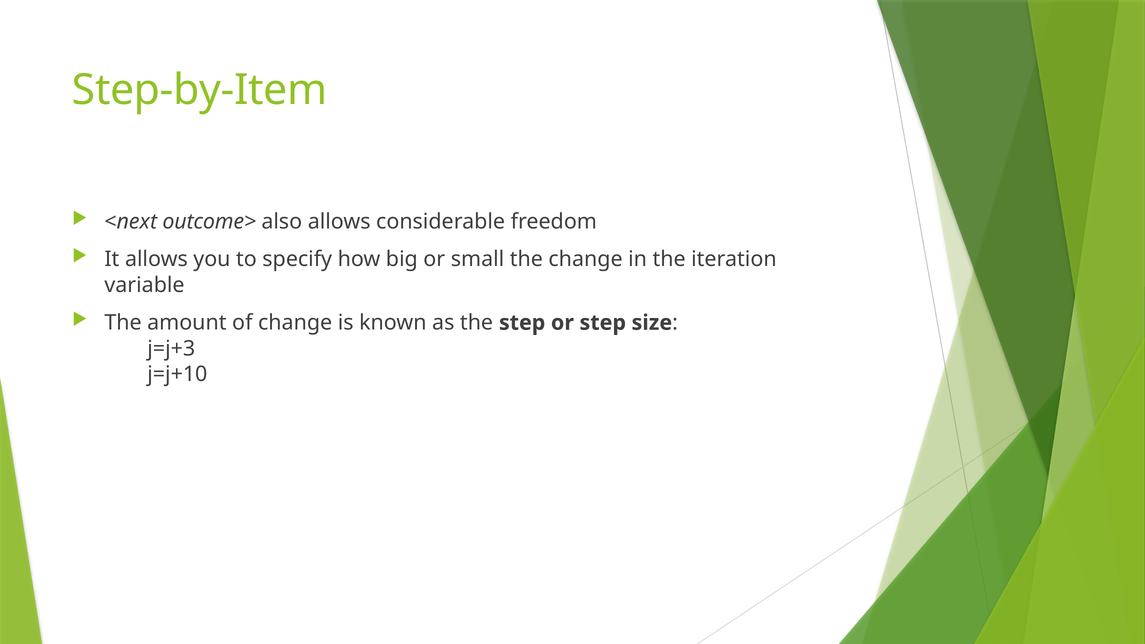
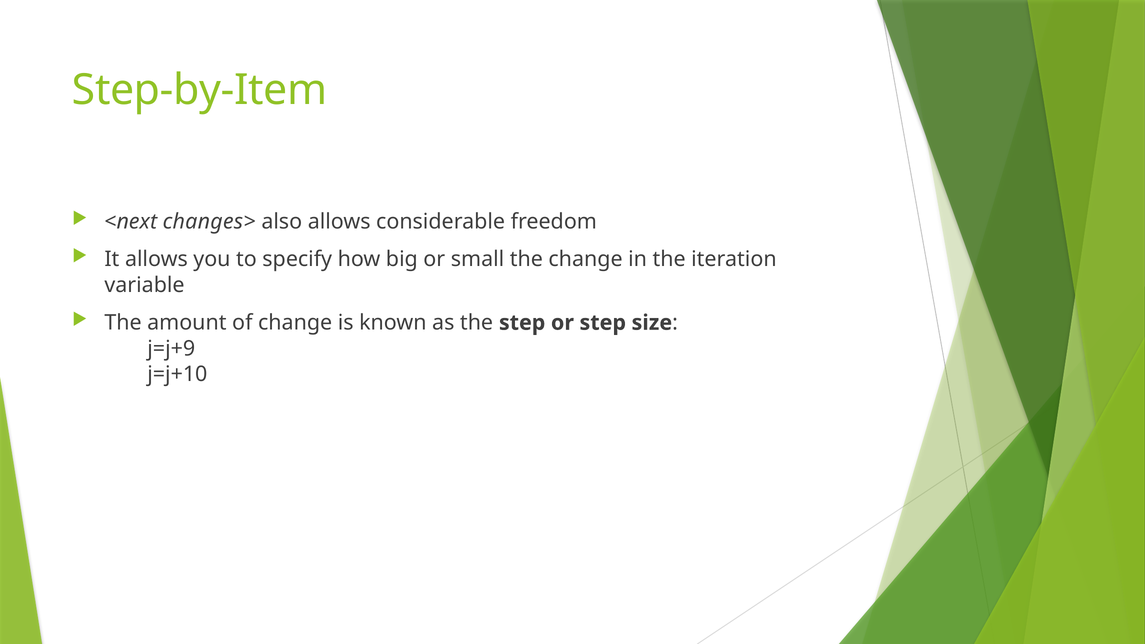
outcome>: outcome> -> changes> (209, 222)
j=j+3: j=j+3 -> j=j+9 (171, 349)
